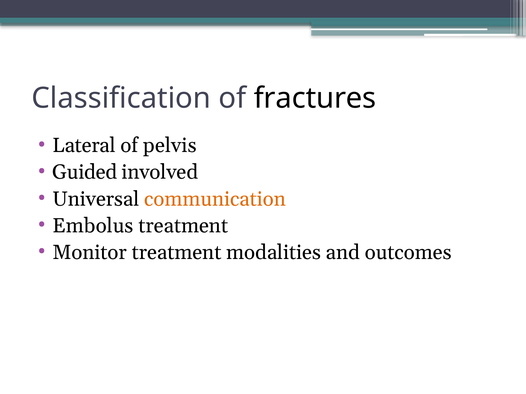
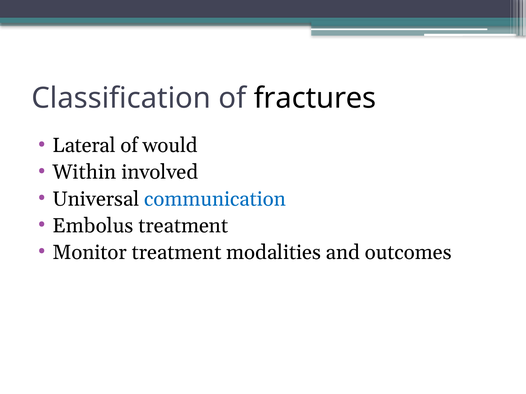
pelvis: pelvis -> would (170, 146)
Guided: Guided -> Within (84, 172)
communication colour: orange -> blue (215, 199)
